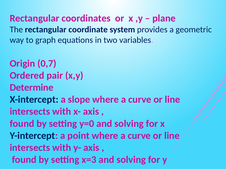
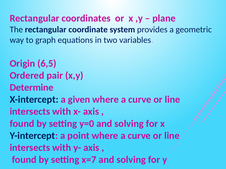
0,7: 0,7 -> 6,5 (47, 64)
slope: slope -> given (79, 100)
x=3: x=3 -> x=7 (89, 160)
